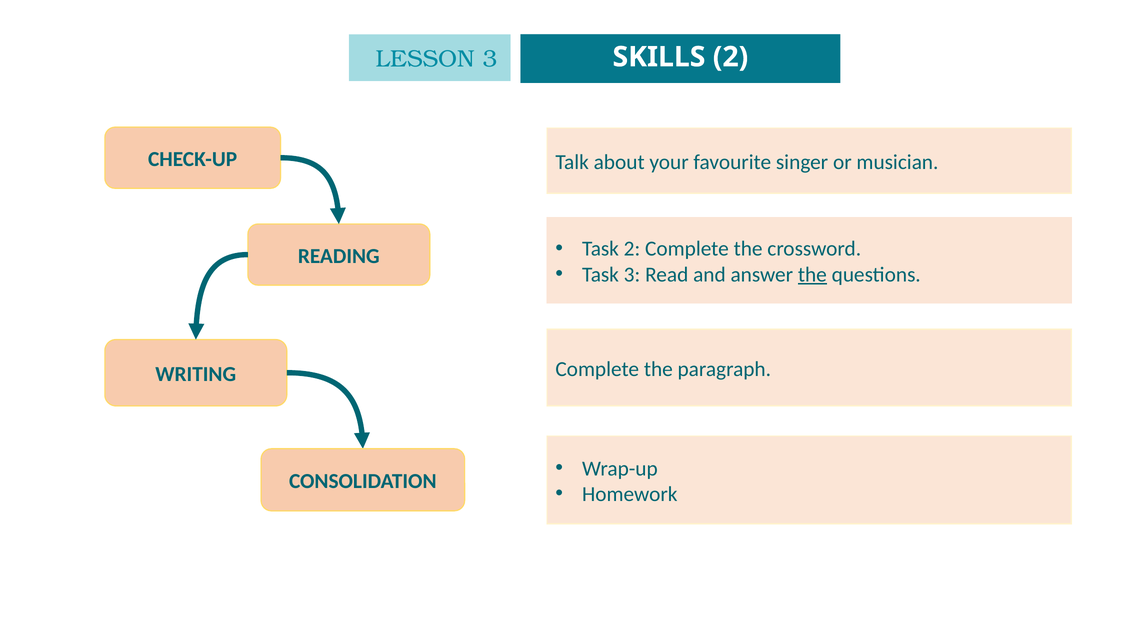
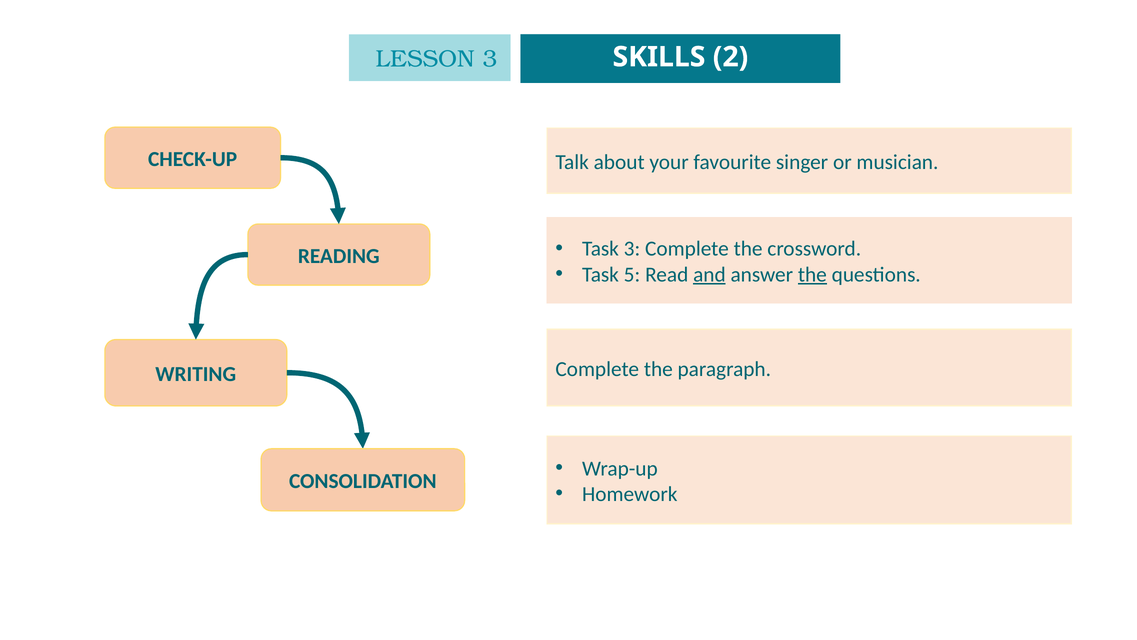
Task 2: 2 -> 3 (632, 249)
Task 3: 3 -> 5 (632, 274)
and underline: none -> present (709, 274)
